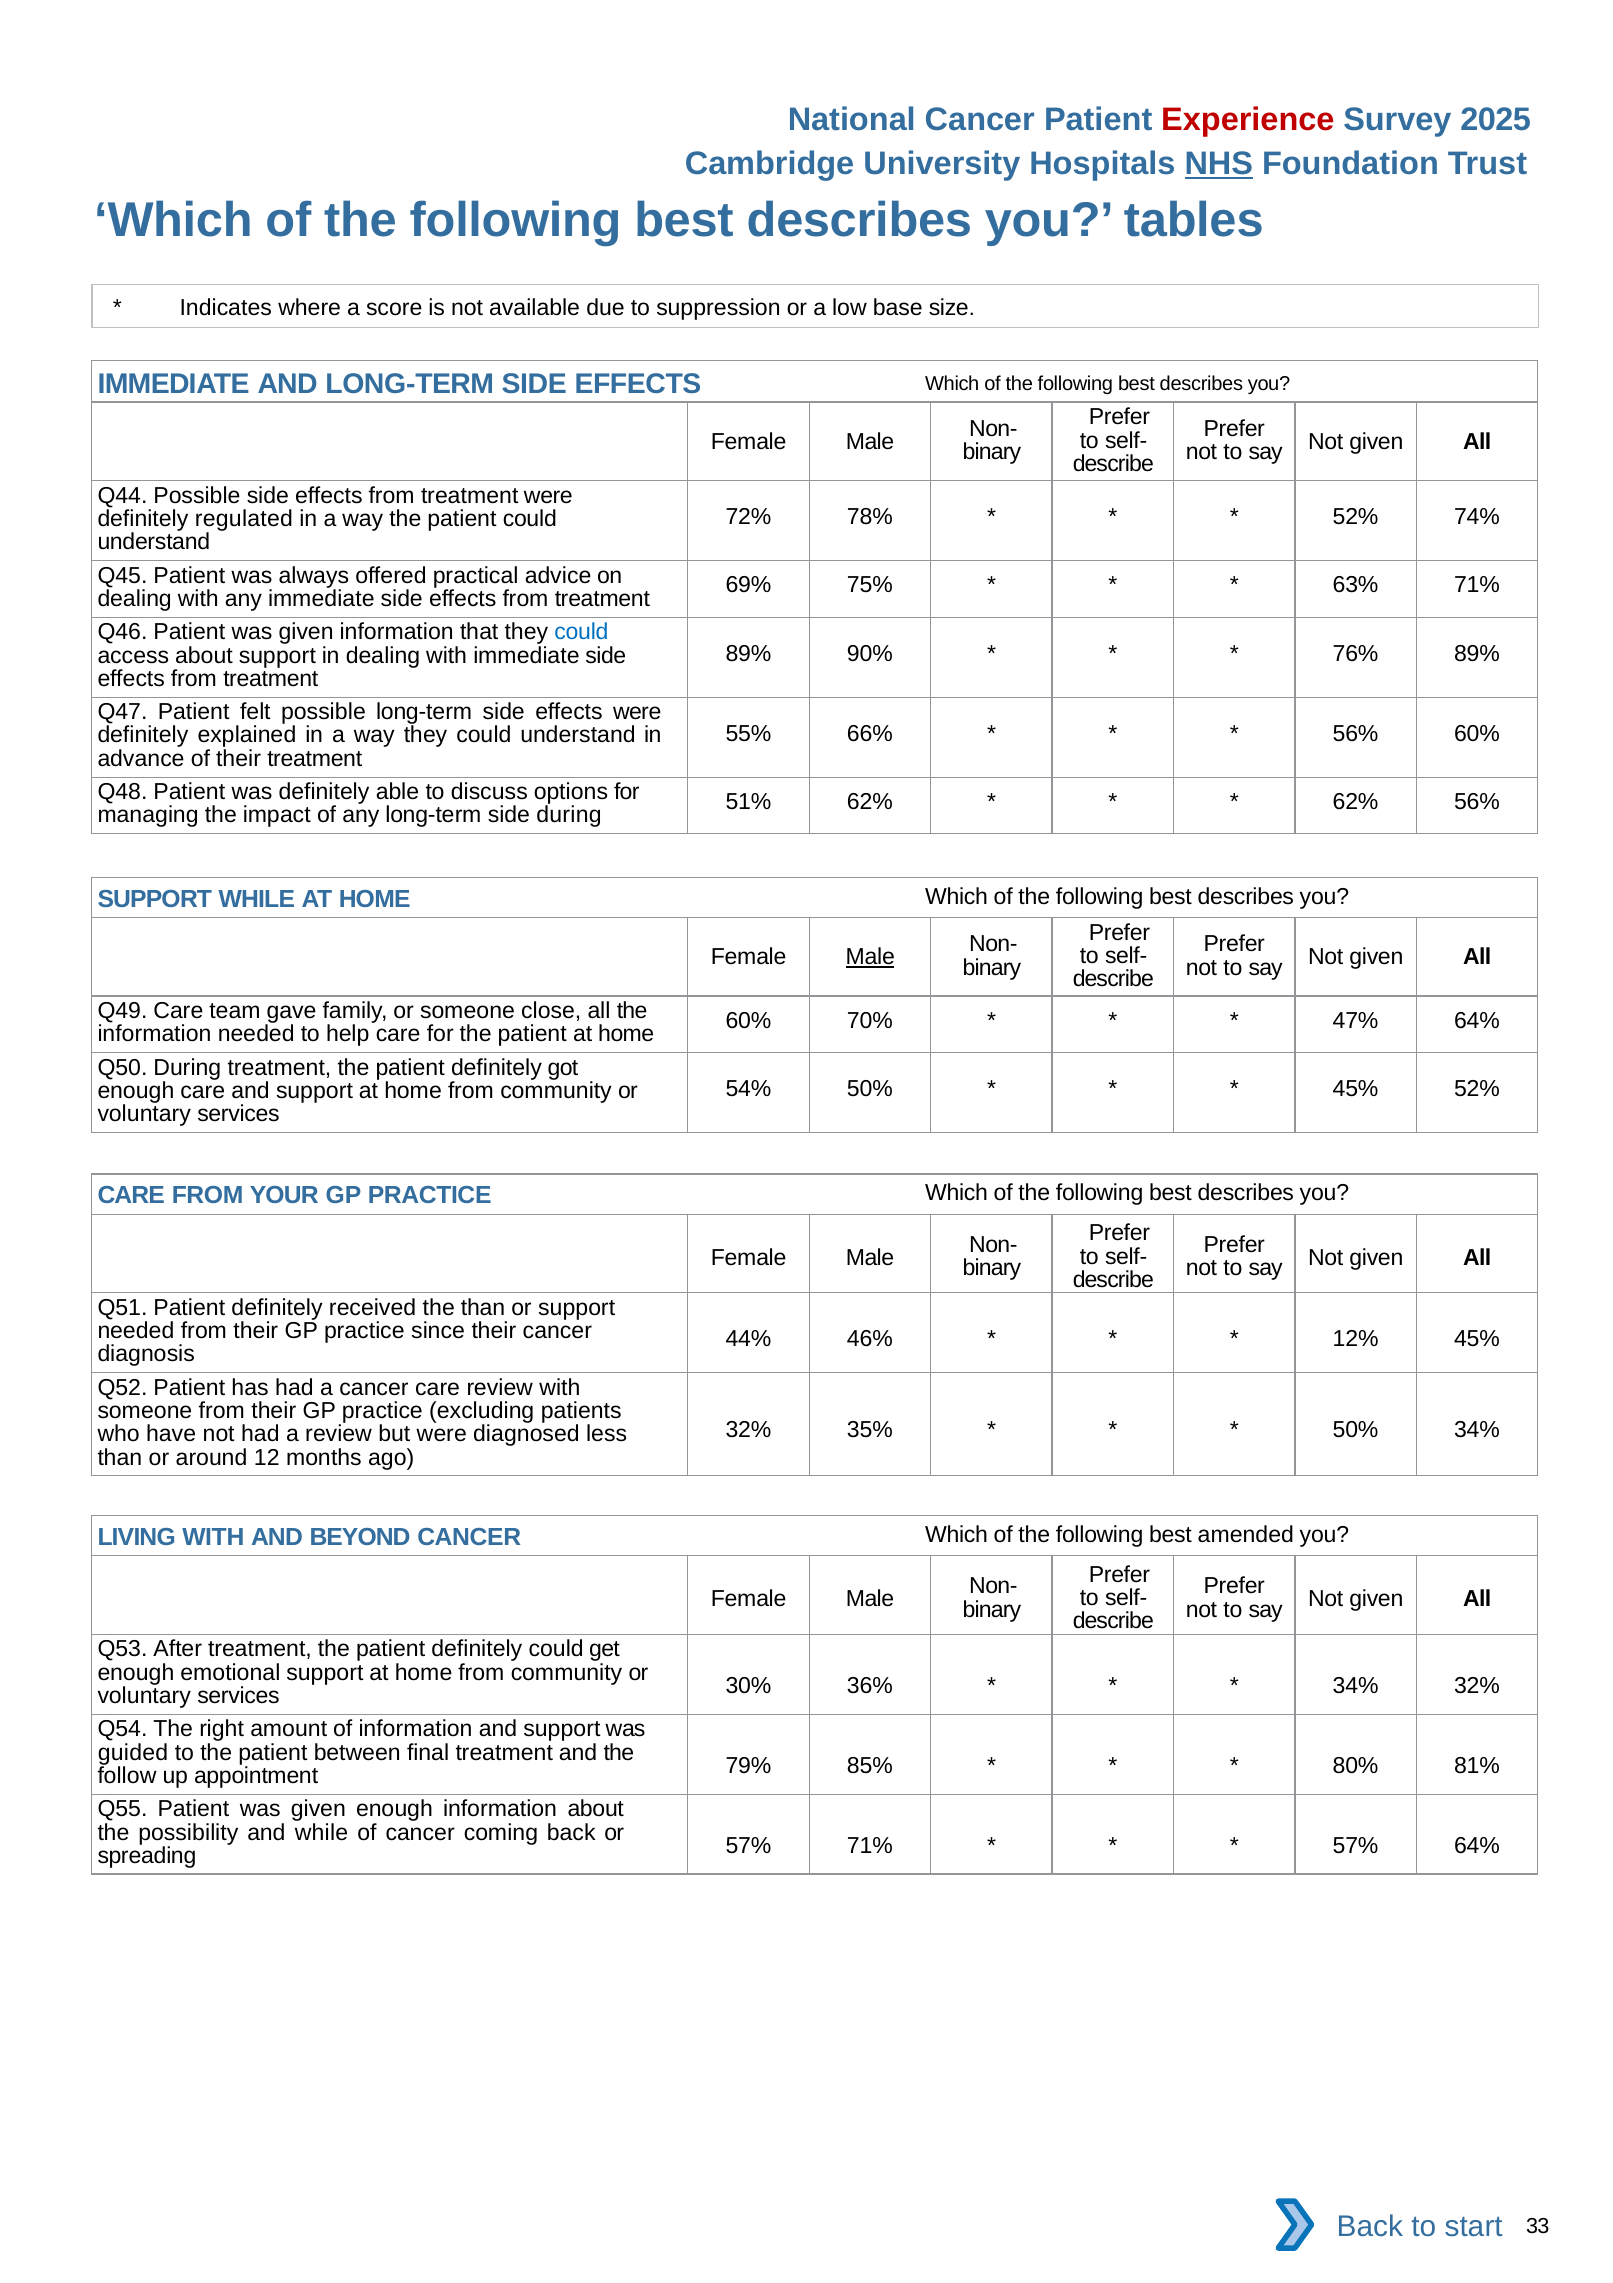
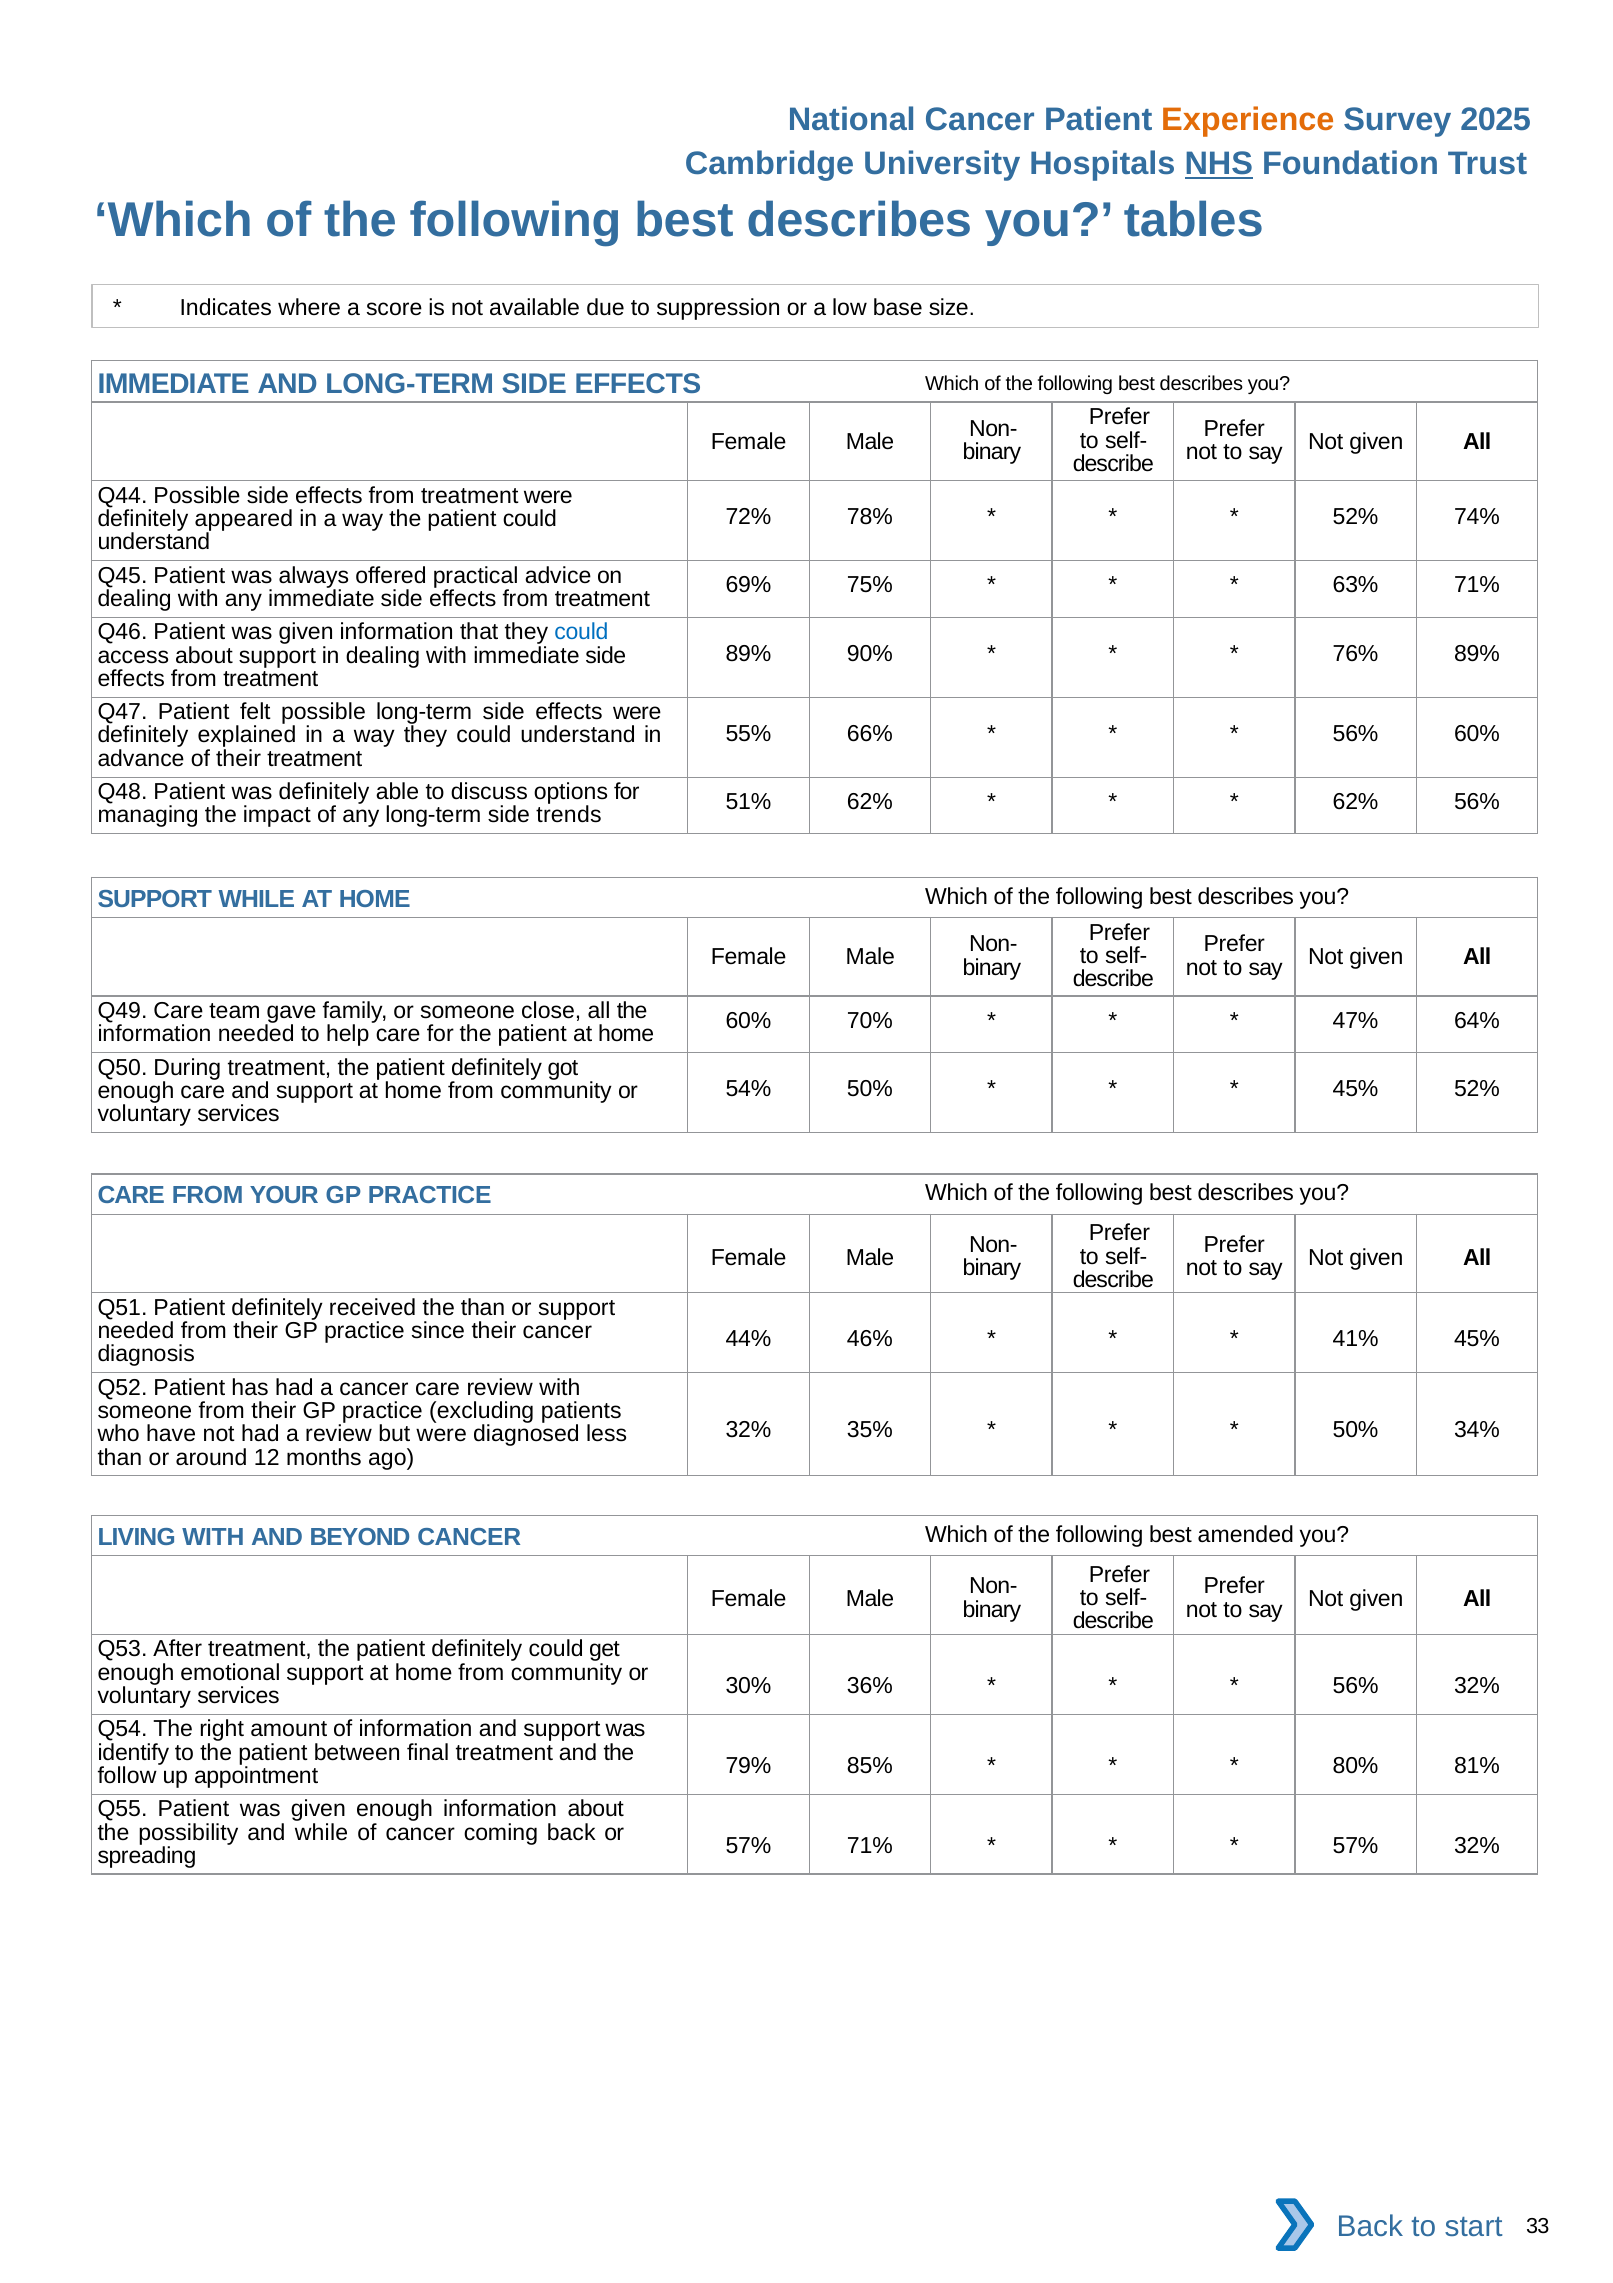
Experience colour: red -> orange (1248, 120)
regulated: regulated -> appeared (244, 519)
side during: during -> trends (569, 815)
Male underline: present -> none (870, 957)
12%: 12% -> 41% (1356, 1339)
34%: 34% -> 56% (1356, 1686)
guided: guided -> identify (133, 1752)
57% 64%: 64% -> 32% (1477, 1846)
